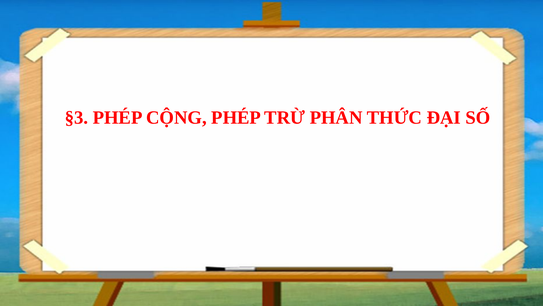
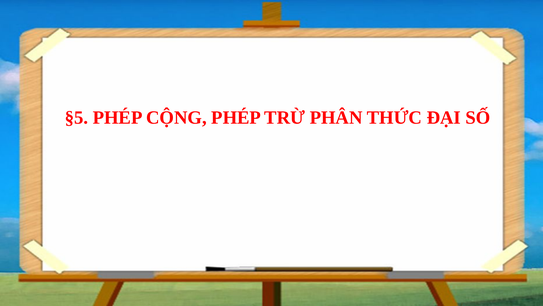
§3: §3 -> §5 (76, 118)
